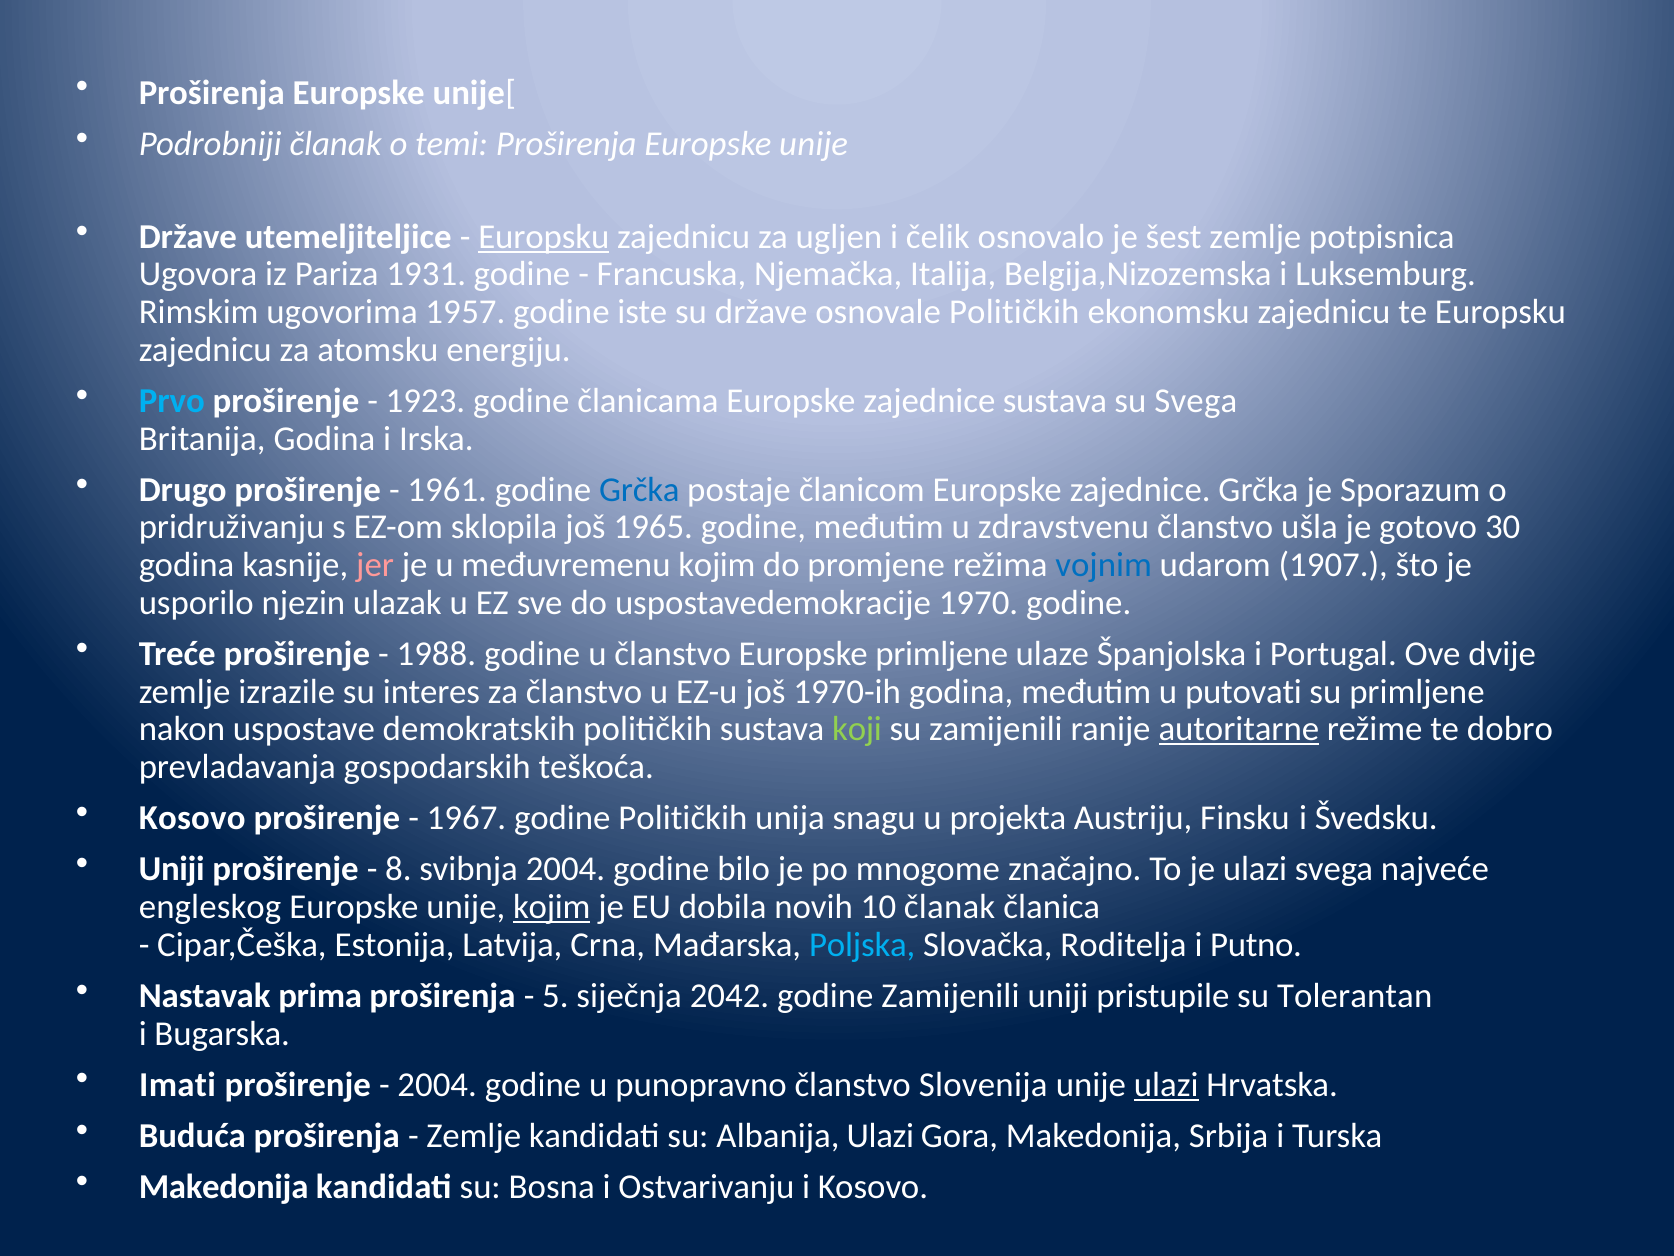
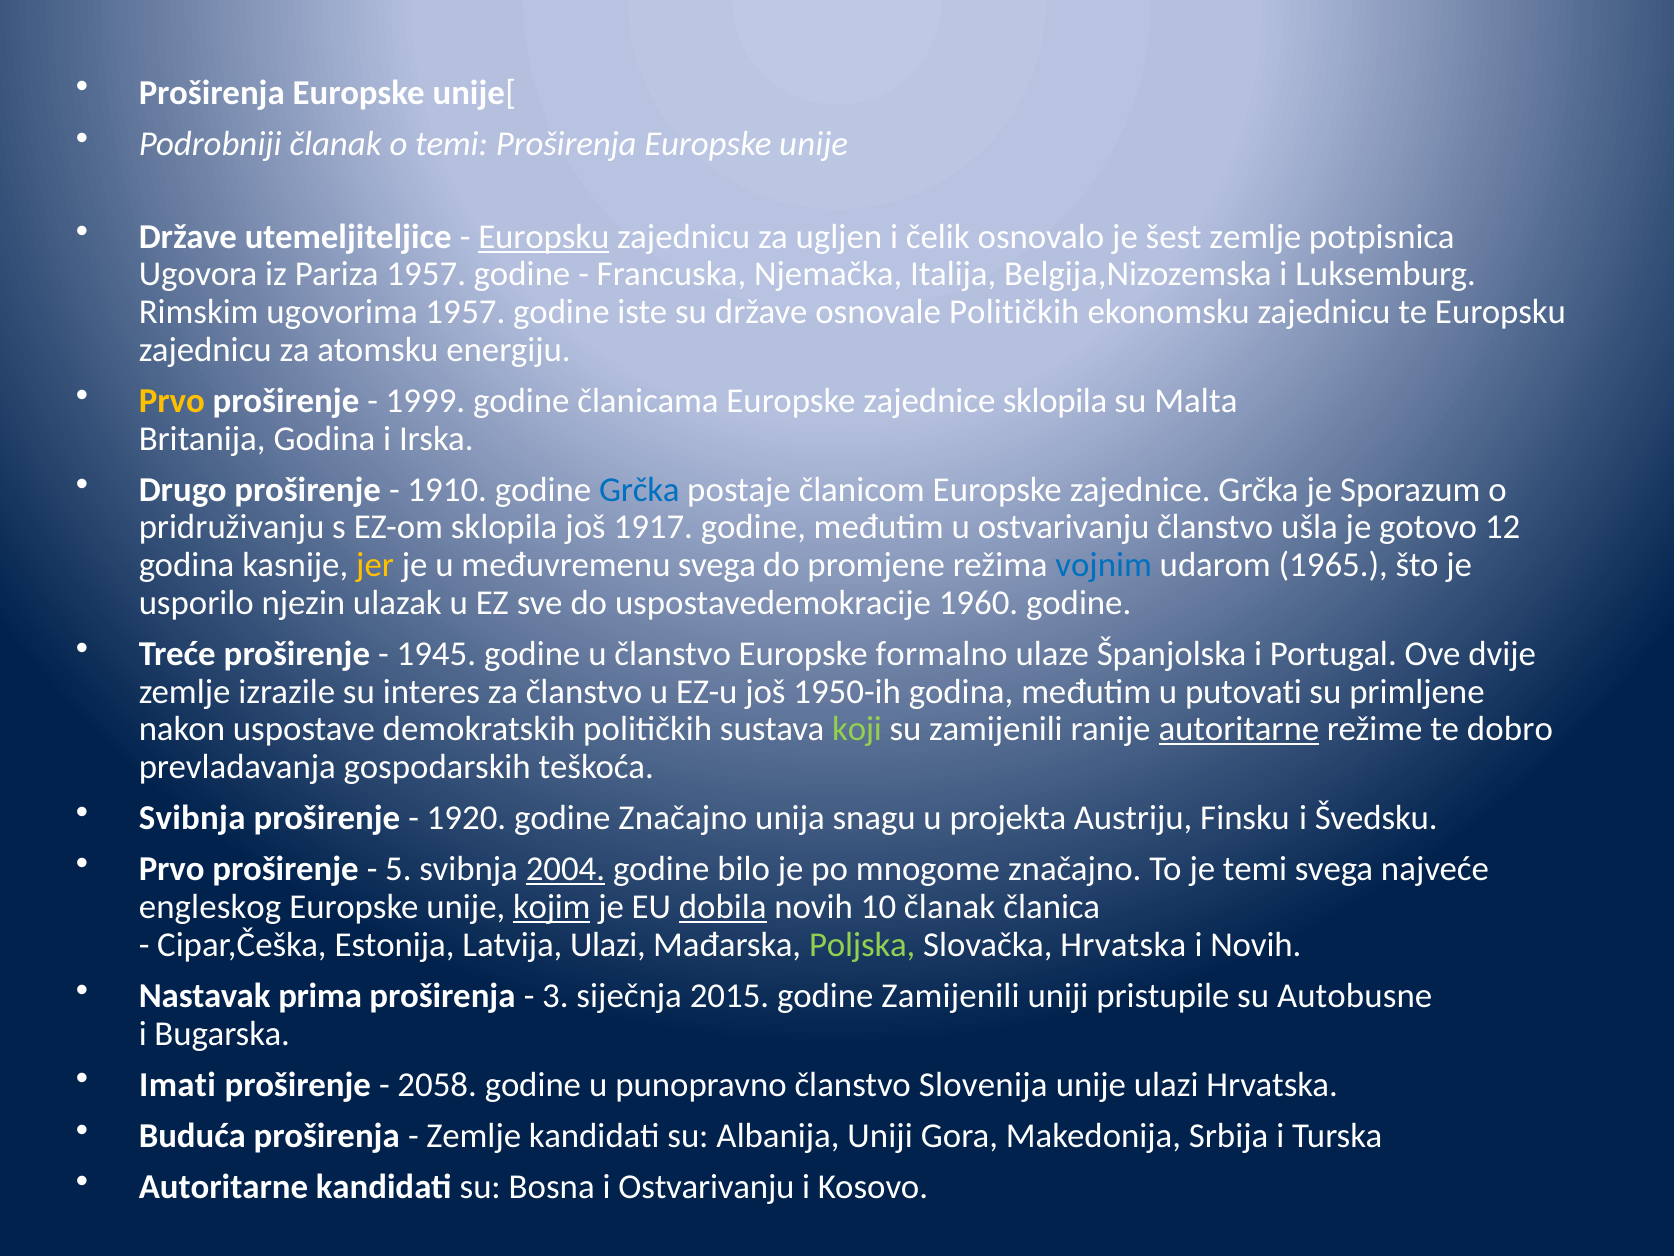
Pariza 1931: 1931 -> 1957 (426, 274)
Prvo colour: light blue -> yellow (172, 401)
1923: 1923 -> 1999 (425, 401)
zajednice sustava: sustava -> sklopila (1055, 401)
su Svega: Svega -> Malta (1196, 401)
1961: 1961 -> 1910 (447, 490)
1965: 1965 -> 1917 (653, 527)
u zdravstvenu: zdravstvenu -> ostvarivanju (1064, 527)
30: 30 -> 12 (1503, 527)
jer colour: pink -> yellow (375, 565)
međuvremenu kojim: kojim -> svega (717, 565)
1907: 1907 -> 1965 (1333, 565)
1970: 1970 -> 1960 (979, 603)
1988: 1988 -> 1945 (436, 654)
Europske primljene: primljene -> formalno (942, 654)
1970-ih: 1970-ih -> 1950-ih (847, 691)
Kosovo: Kosovo -> Svibnja (192, 818)
1967: 1967 -> 1920 (466, 818)
godine Političkih: Političkih -> Značajno (683, 818)
Uniji: Uniji -> Prvo (172, 869)
8: 8 -> 5 (398, 869)
2004 underline: none -> present (565, 869)
je ulazi: ulazi -> temi (1255, 869)
dobila underline: none -> present (723, 907)
Latvija Crna: Crna -> Ulazi (608, 944)
Poljska colour: light blue -> light green (862, 944)
Slovačka Roditelja: Roditelja -> Hrvatska (1123, 944)
i Putno: Putno -> Novih (1256, 944)
5: 5 -> 3 (555, 995)
2042: 2042 -> 2015 (730, 995)
Tolerantan: Tolerantan -> Autobusne (1355, 995)
2004: 2004 -> 2058 (437, 1084)
ulazi underline: present -> none (1166, 1084)
Albanija Ulazi: Ulazi -> Uniji (880, 1135)
Makedonija: Makedonija -> Autoritarne (223, 1186)
